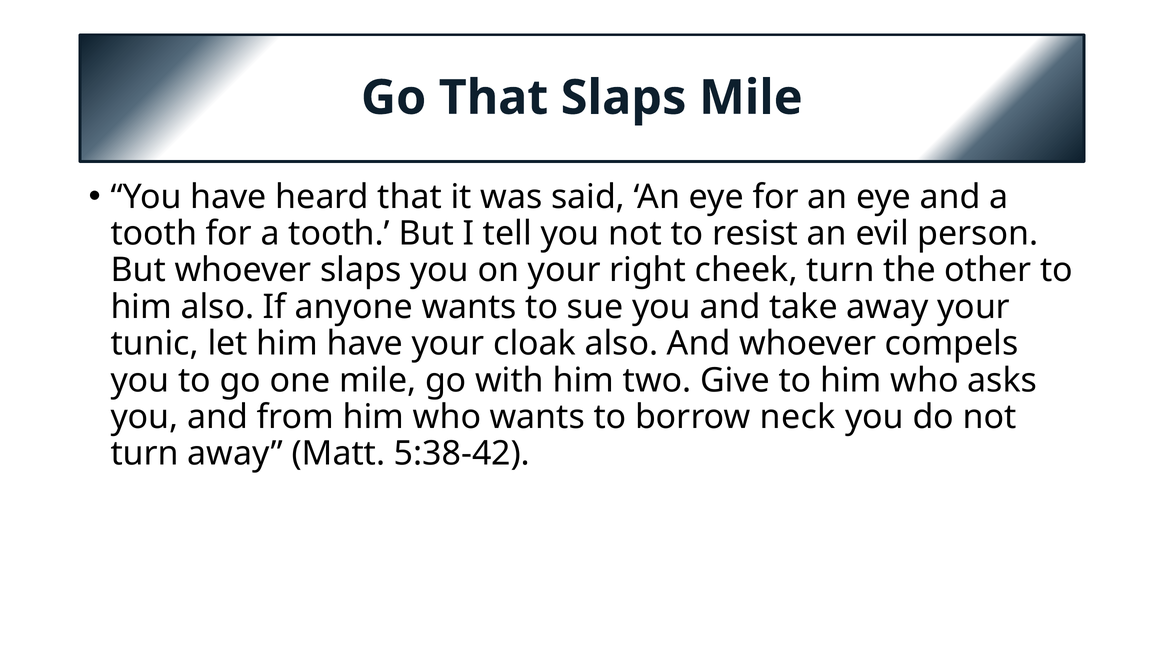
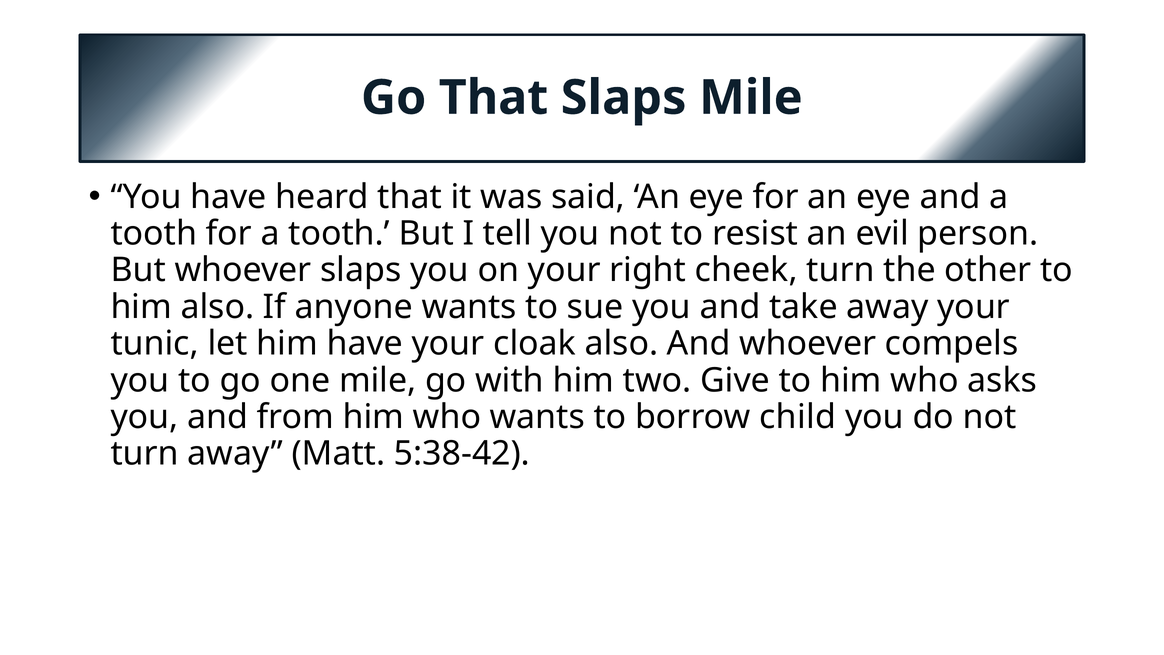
neck: neck -> child (798, 417)
